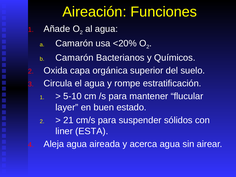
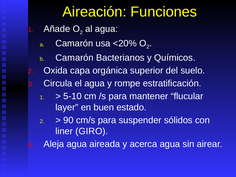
21: 21 -> 90 (68, 120)
ESTA: ESTA -> GIRO (92, 131)
